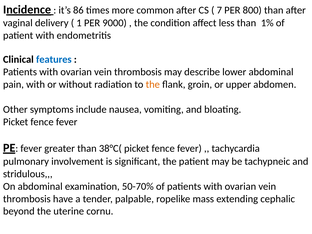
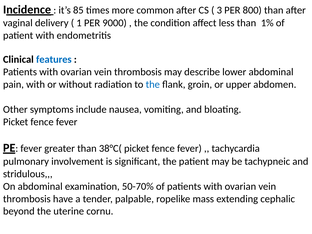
86: 86 -> 85 (78, 10)
7: 7 -> 3 (219, 10)
the colour: orange -> blue (153, 84)
